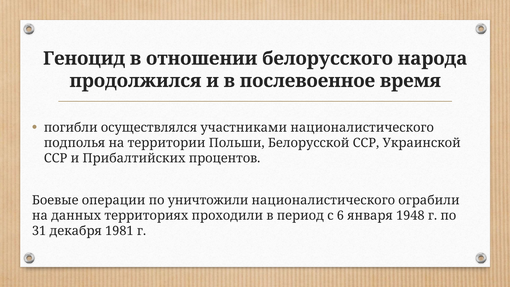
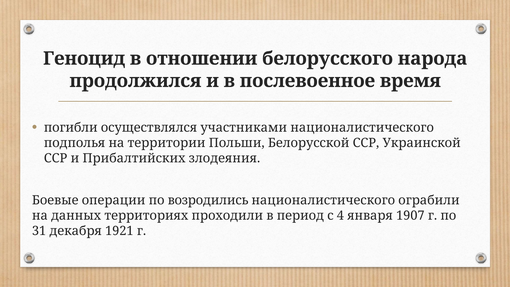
процентов: процентов -> злодеяния (225, 158)
уничтожили: уничтожили -> возродились (208, 200)
6: 6 -> 4 (340, 215)
1948: 1948 -> 1907 (410, 215)
1981: 1981 -> 1921 (119, 231)
